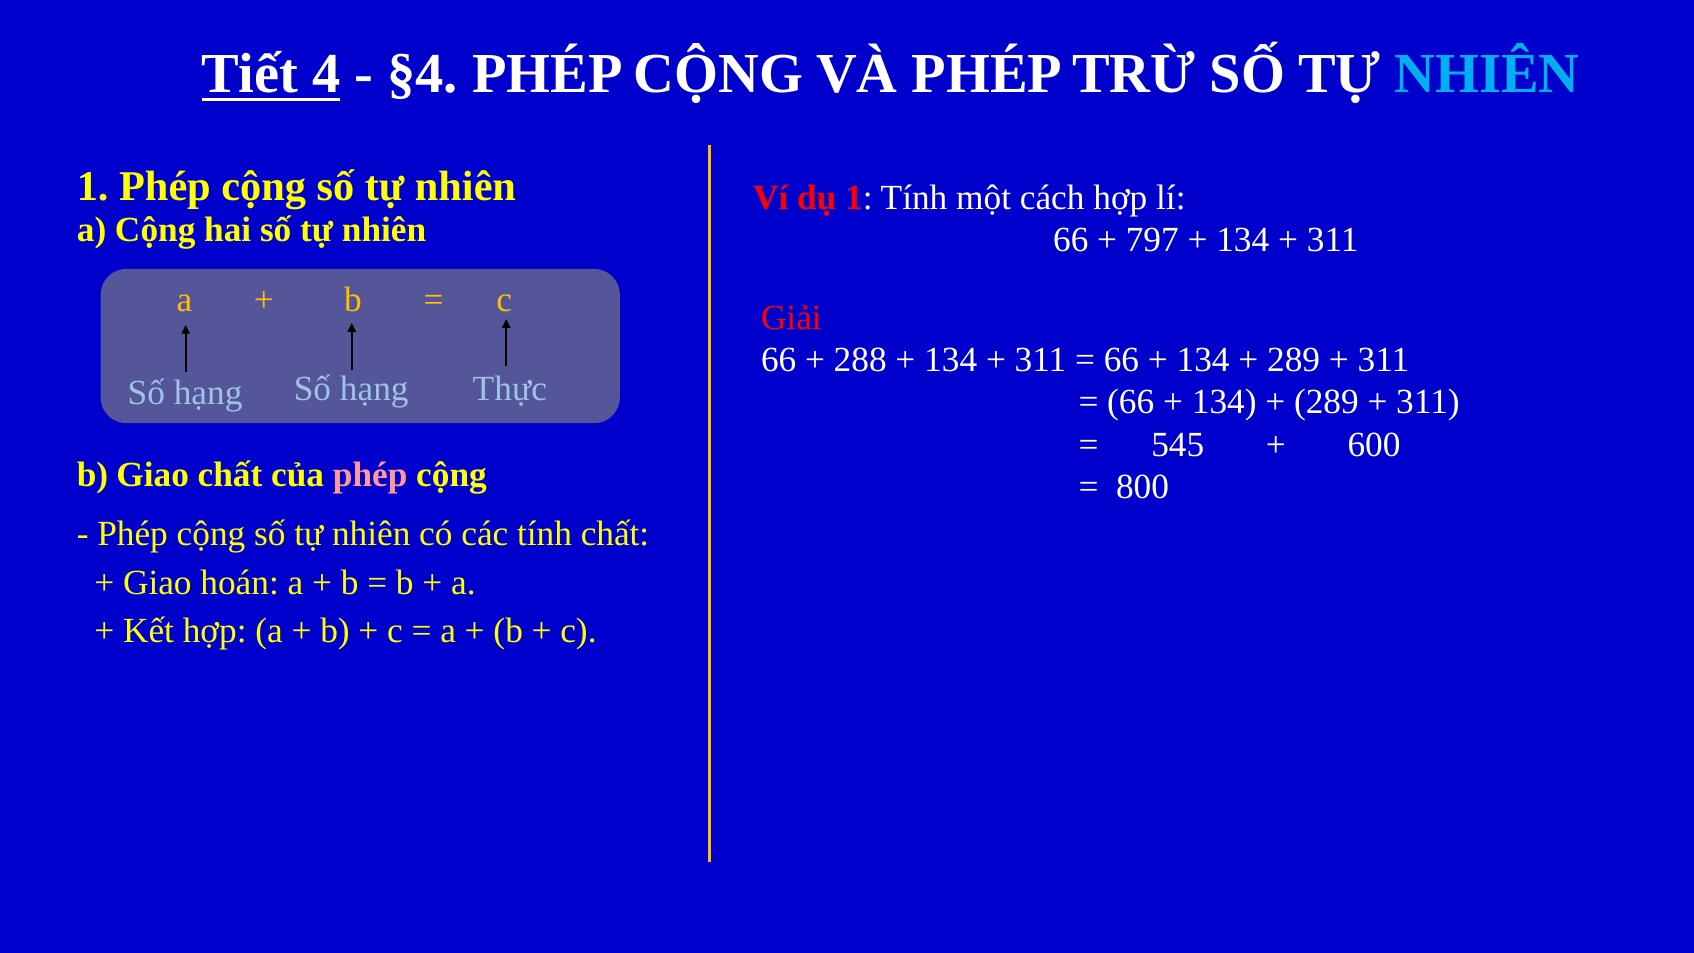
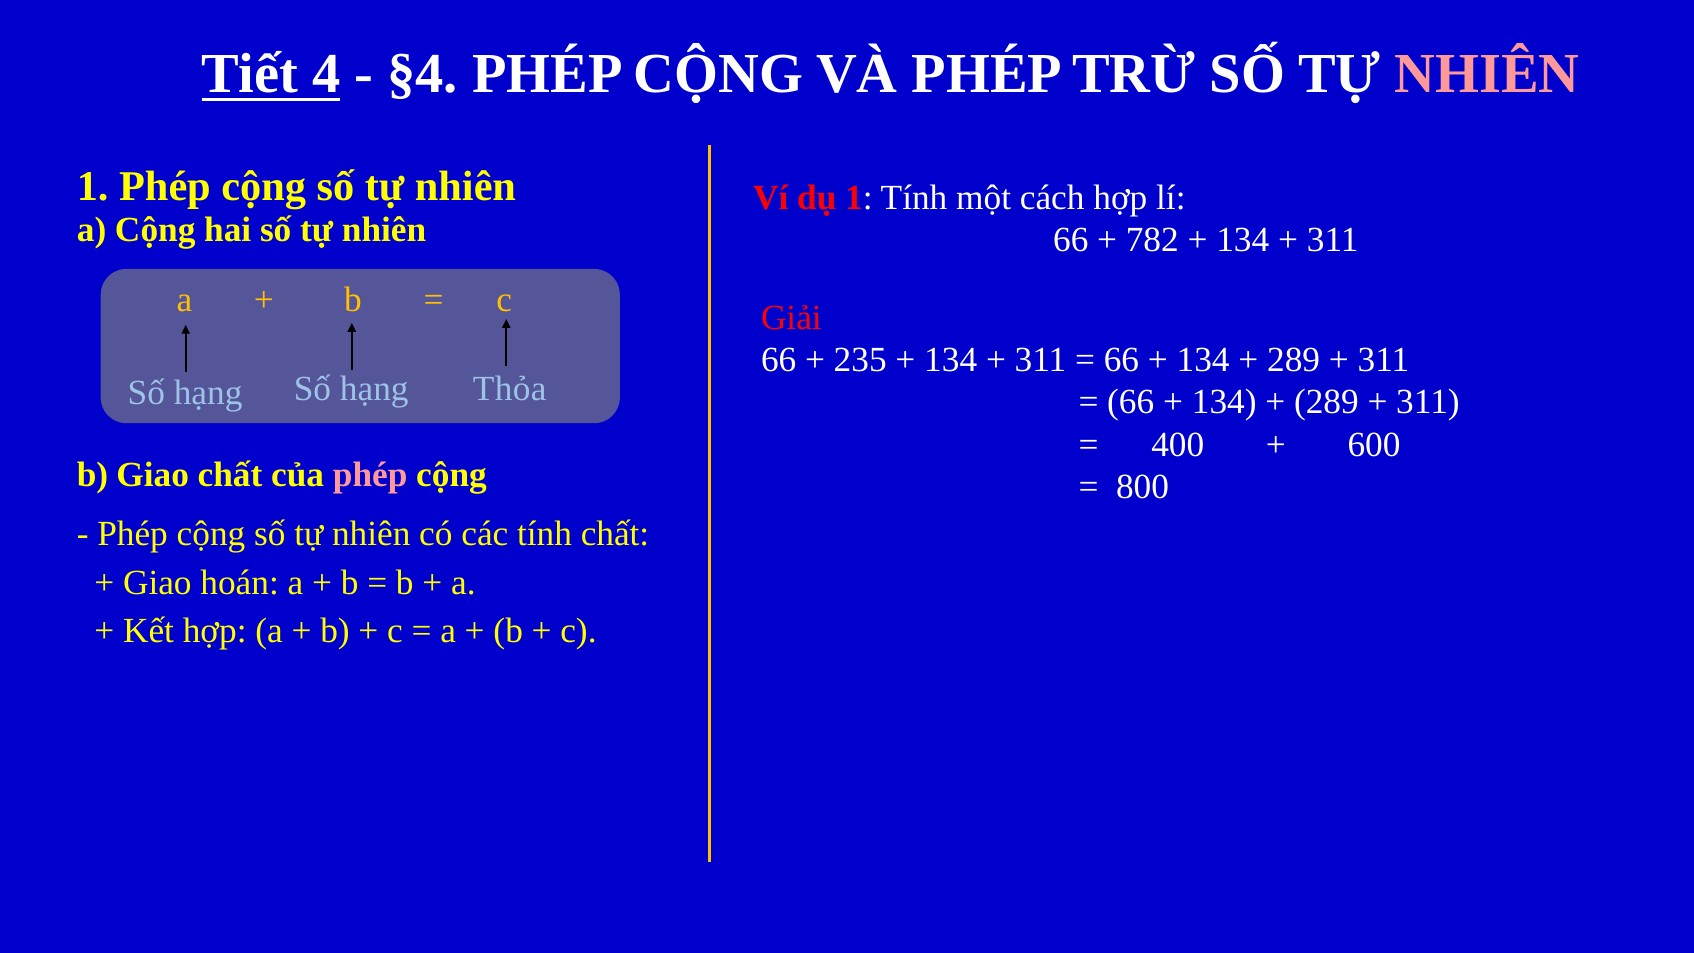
NHIÊN colour: light blue -> pink (1487, 74)
797: 797 -> 782 (1152, 240)
288: 288 -> 235 (860, 360)
Thực: Thực -> Thỏa (510, 389)
545: 545 -> 400 (1178, 444)
